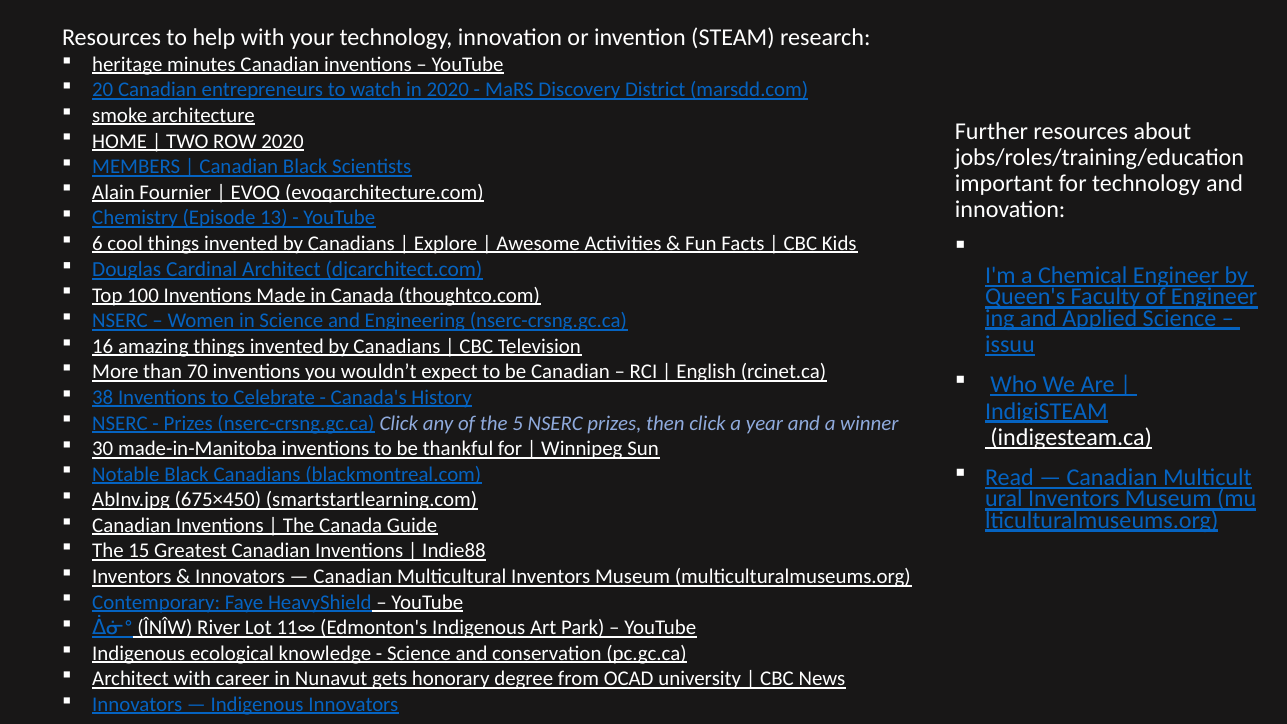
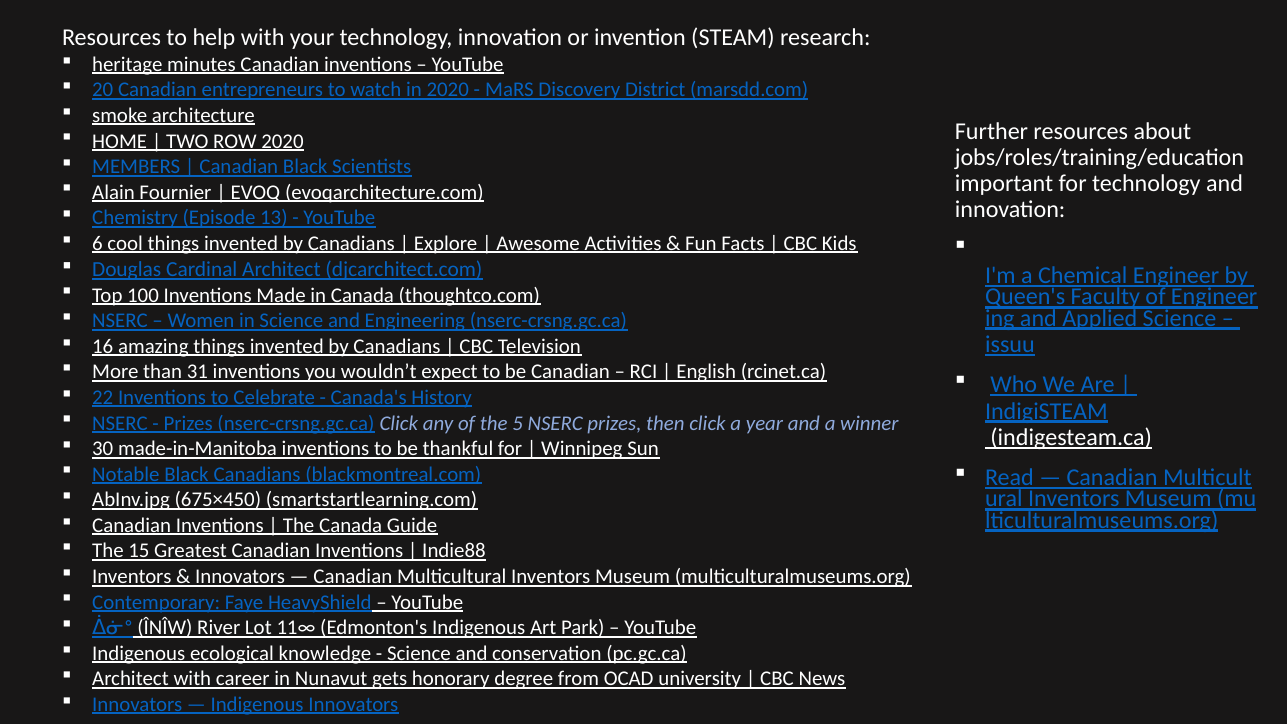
70: 70 -> 31 (197, 372)
38: 38 -> 22 (103, 398)
